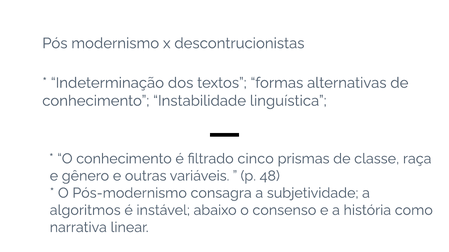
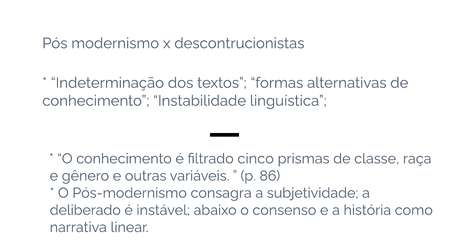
48: 48 -> 86 (270, 176)
algoritmos: algoritmos -> deliberado (85, 211)
